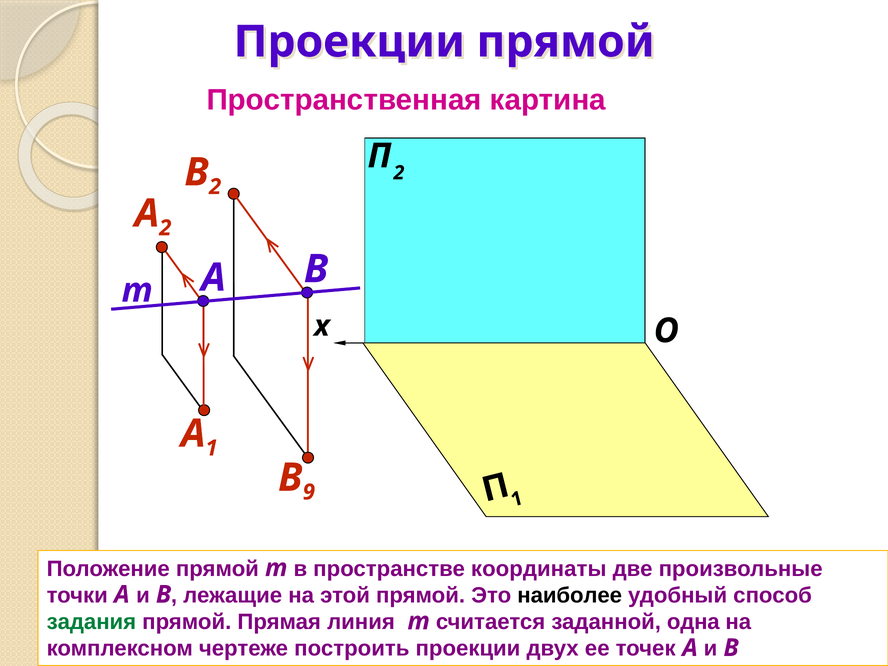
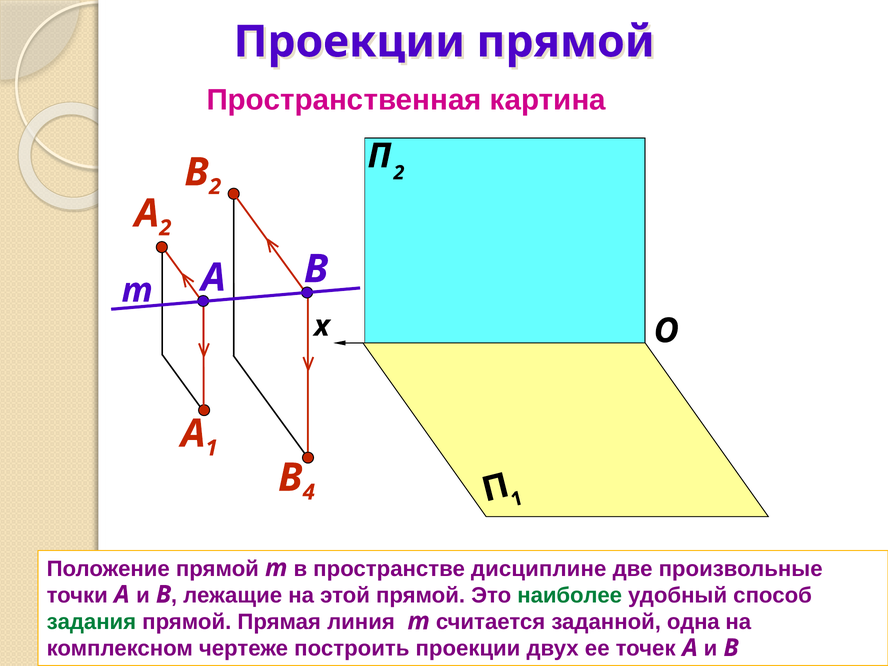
9: 9 -> 4 (309, 492)
координаты: координаты -> дисциплине (539, 569)
наиболее colour: black -> green (570, 595)
